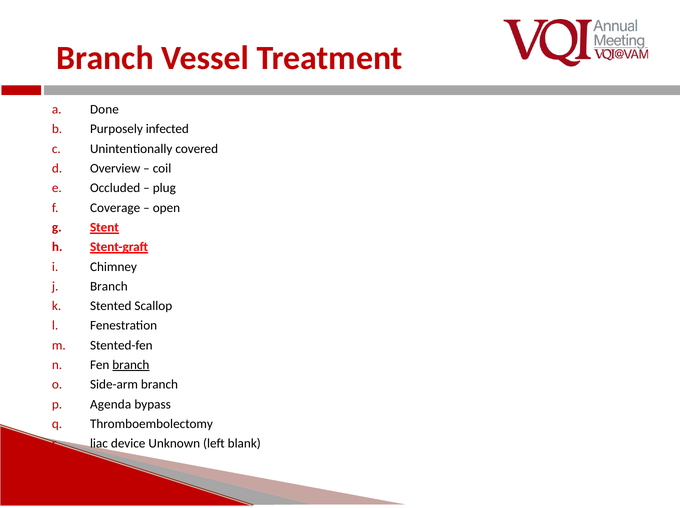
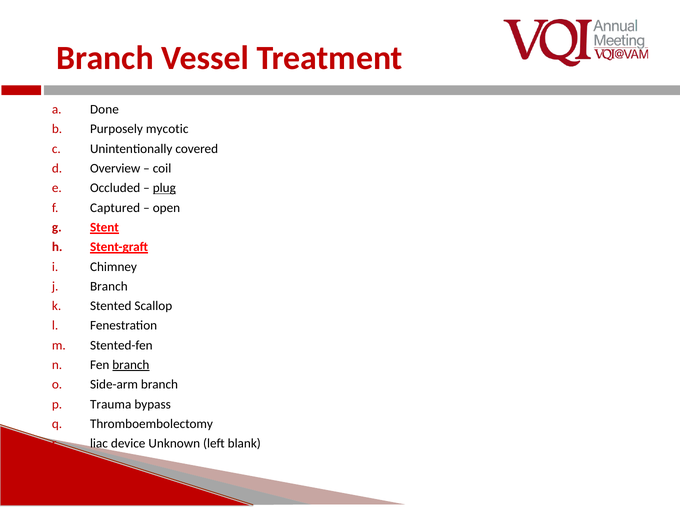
infected: infected -> mycotic (167, 129)
plug underline: none -> present (164, 188)
Coverage: Coverage -> Captured (115, 208)
Agenda: Agenda -> Trauma (111, 404)
